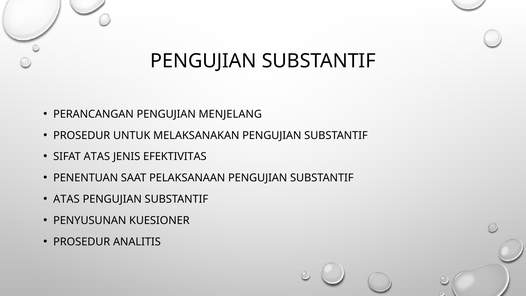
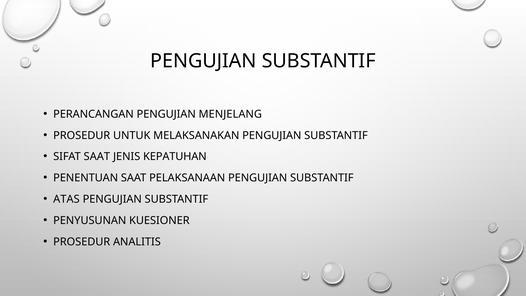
SIFAT ATAS: ATAS -> SAAT (97, 157)
EFEKTIVITAS: EFEKTIVITAS -> KEPATUHAN (175, 157)
